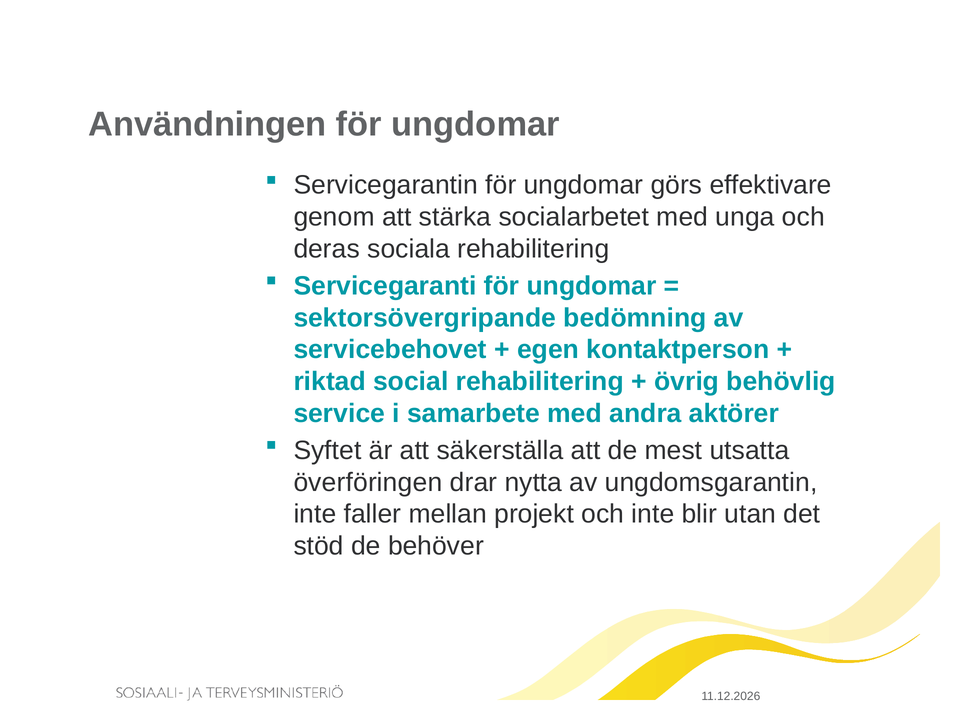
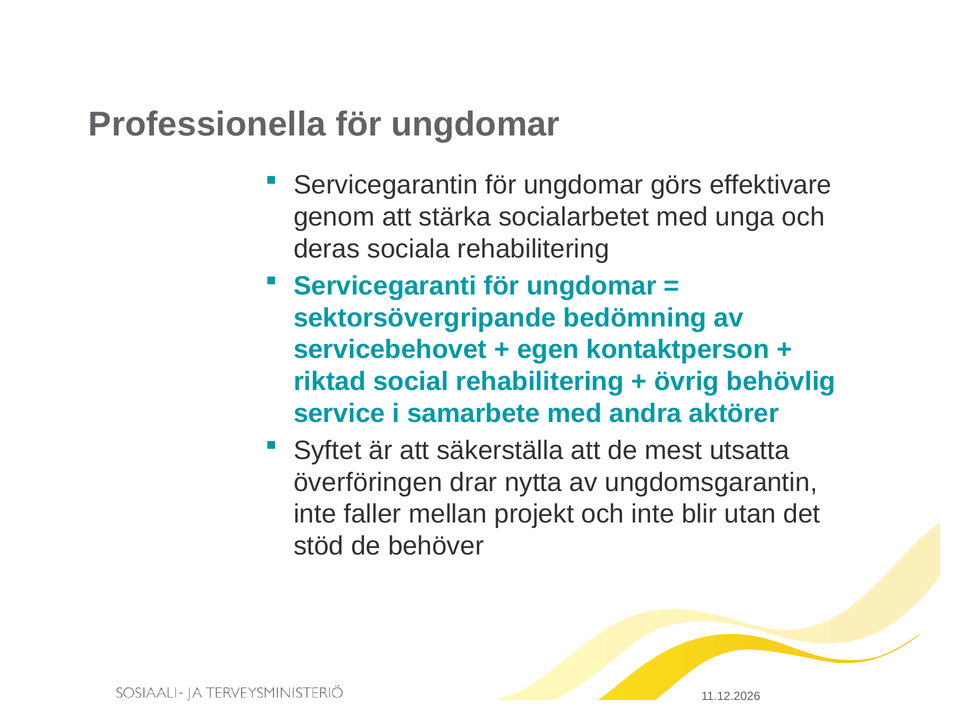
Användningen: Användningen -> Professionella (207, 125)
